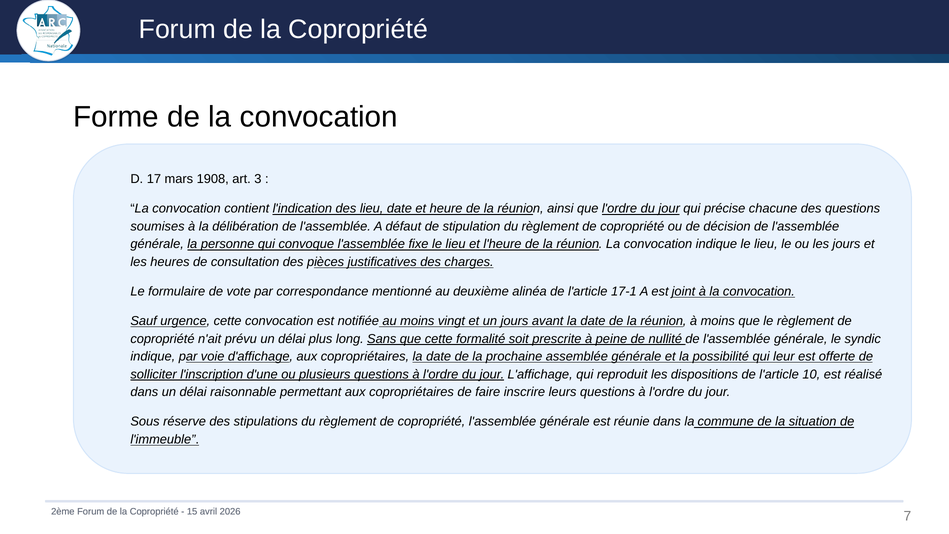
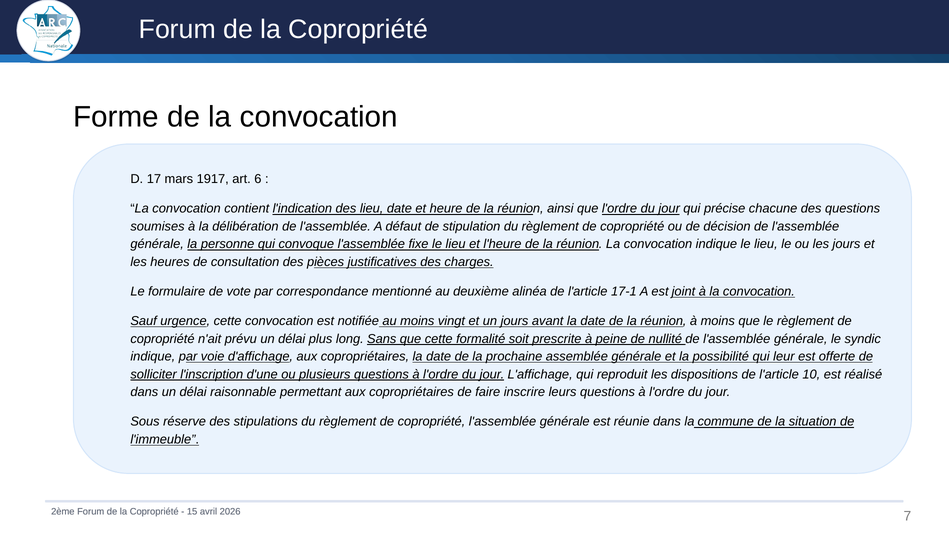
1908: 1908 -> 1917 (213, 179)
3: 3 -> 6 (258, 179)
